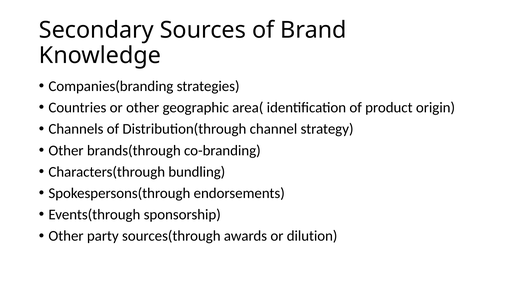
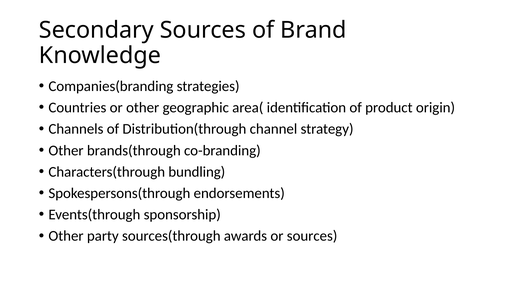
or dilution: dilution -> sources (312, 236)
